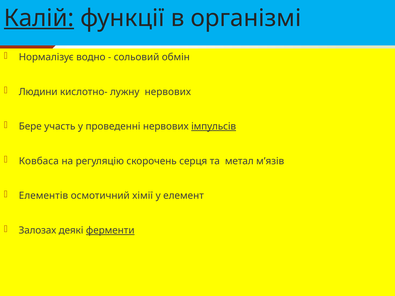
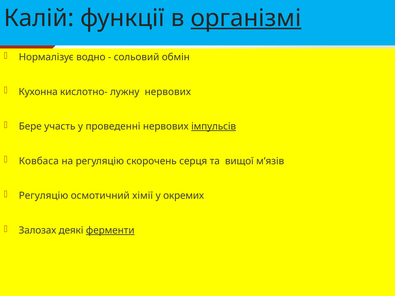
Калій underline: present -> none (39, 18)
організмі underline: none -> present (246, 18)
Людини: Людини -> Кухонна (38, 92)
метал: метал -> вищої (239, 161)
Елементів: Елементів -> Регуляцію (43, 196)
елемент: елемент -> окремих (184, 196)
